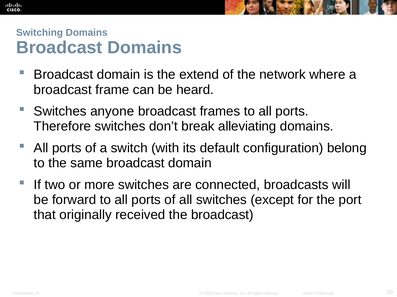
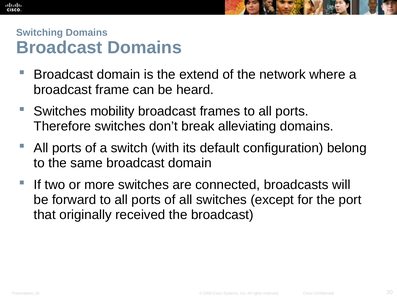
anyone: anyone -> mobility (112, 112)
